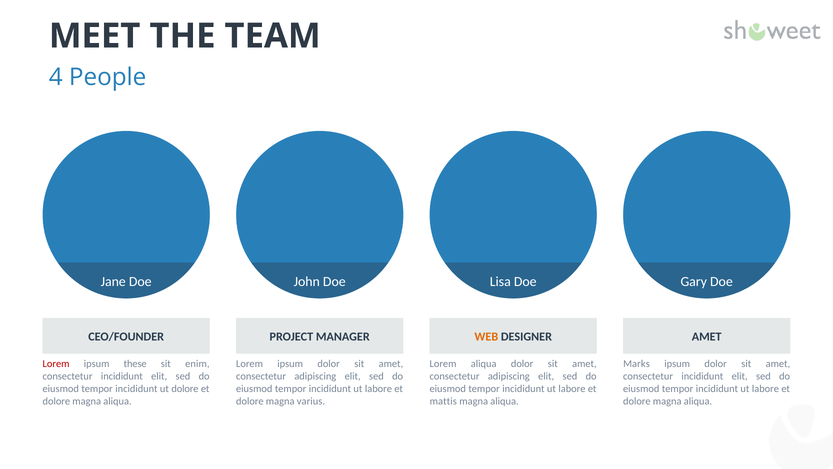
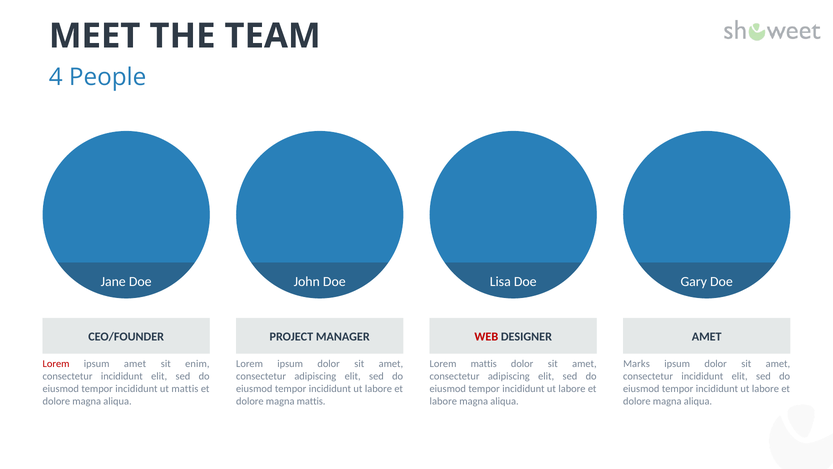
WEB colour: orange -> red (486, 336)
ipsum these: these -> amet (135, 363)
Lorem aliqua: aliqua -> mattis (484, 363)
ut dolore: dolore -> mattis (185, 388)
magna varius: varius -> mattis (311, 401)
mattis: mattis -> labore (443, 401)
